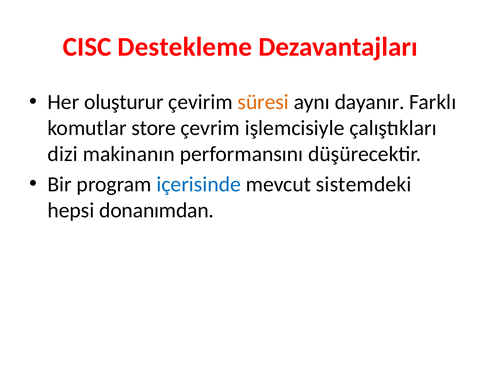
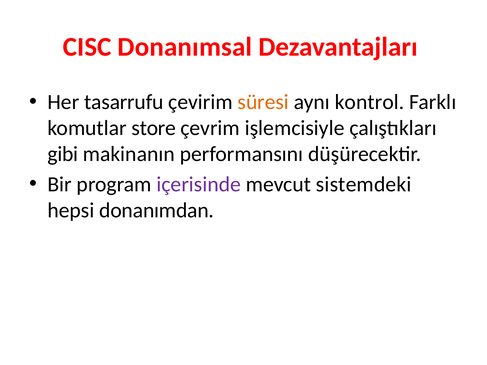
Destekleme: Destekleme -> Donanımsal (185, 47)
oluşturur: oluşturur -> tasarrufu (124, 102)
dayanır: dayanır -> kontrol (370, 102)
dizi: dizi -> gibi (63, 154)
içerisinde colour: blue -> purple (199, 184)
